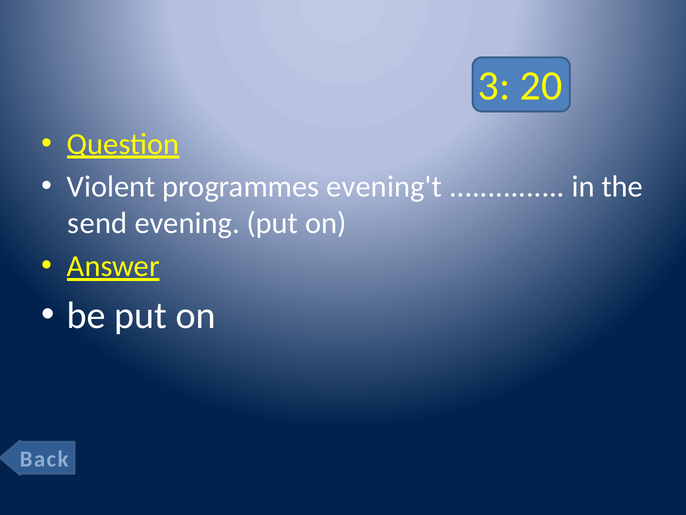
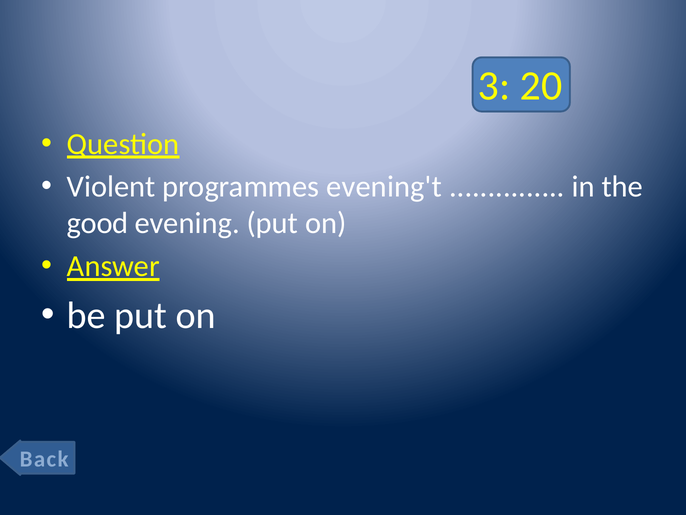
send: send -> good (98, 223)
